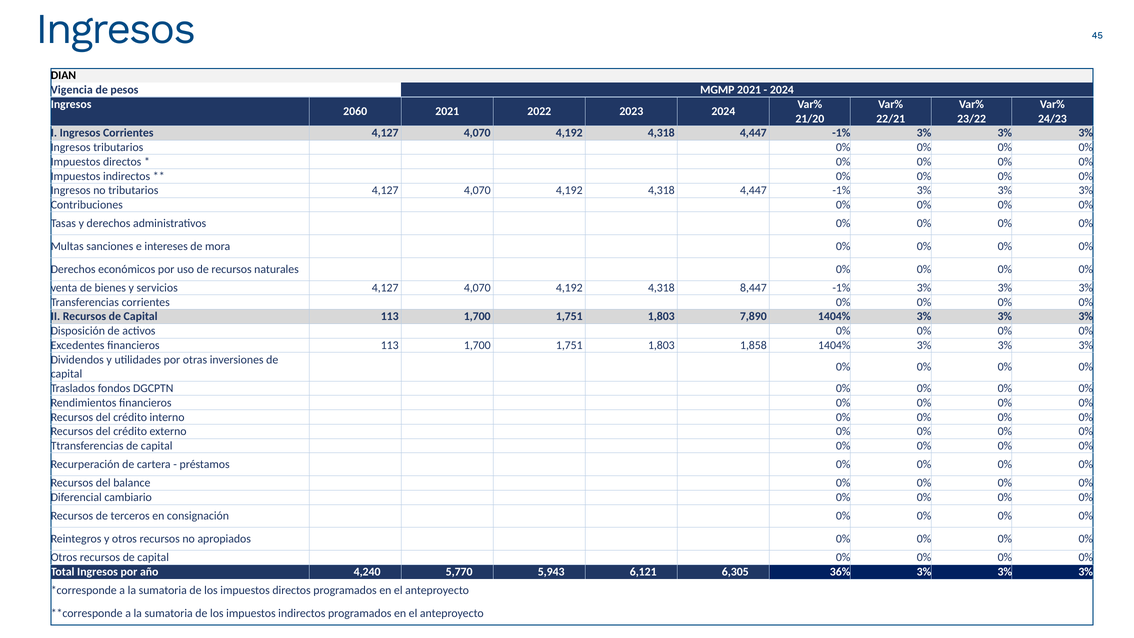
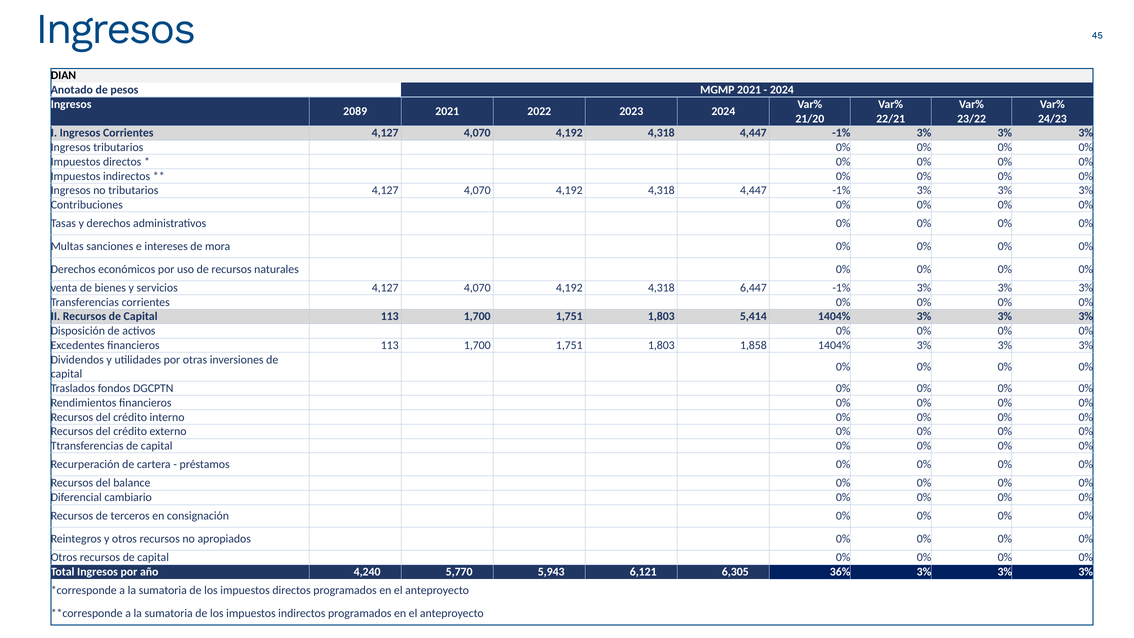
Vigencia: Vigencia -> Anotado (72, 90)
2060: 2060 -> 2089 (355, 111)
8,447: 8,447 -> 6,447 (753, 288)
7,890: 7,890 -> 5,414 (753, 317)
